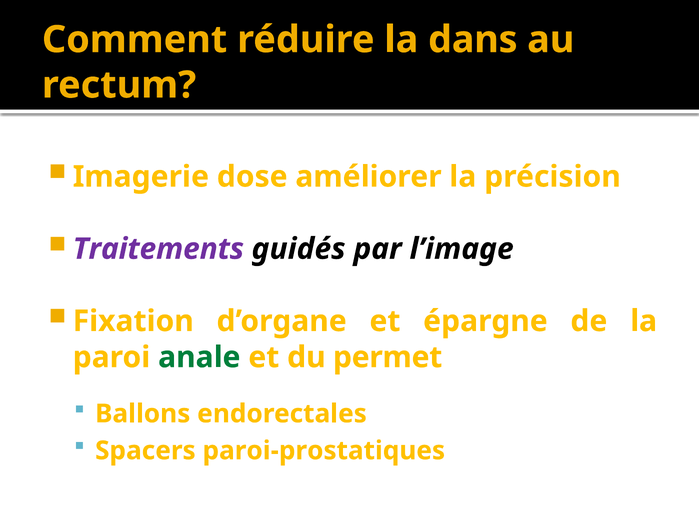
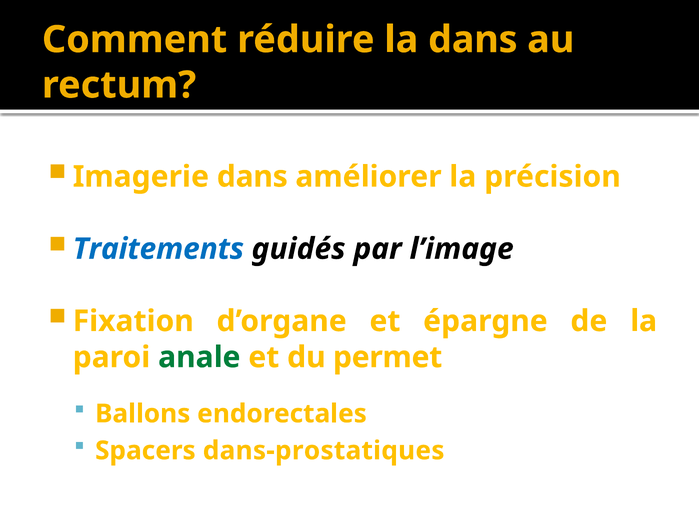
Imagerie dose: dose -> dans (252, 177)
Traitements colour: purple -> blue (158, 249)
paroi-prostatiques: paroi-prostatiques -> dans-prostatiques (324, 451)
